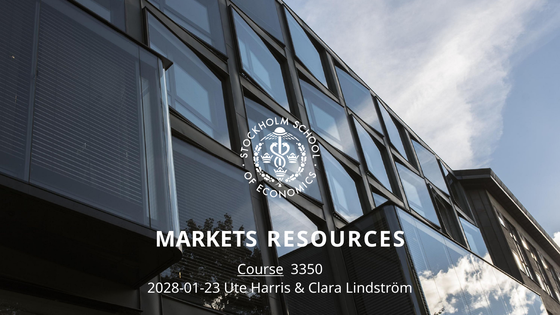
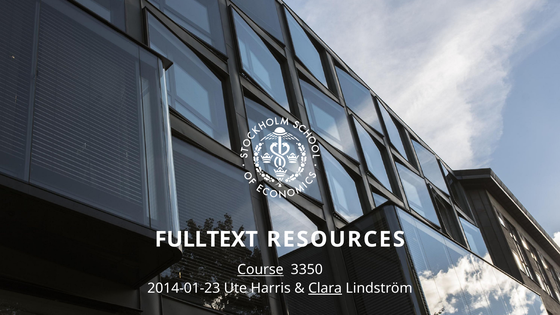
MARKETS: MARKETS -> FULLTEXT (206, 239)
2028-01-23: 2028-01-23 -> 2014-01-23 (184, 288)
Clara underline: none -> present (325, 288)
